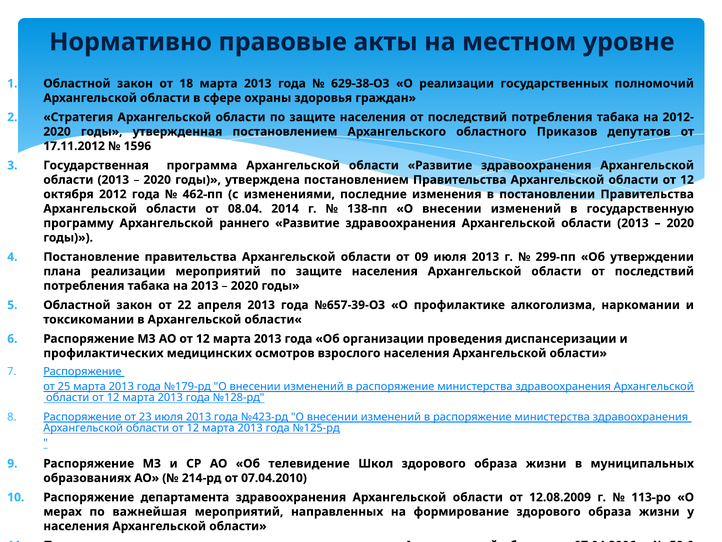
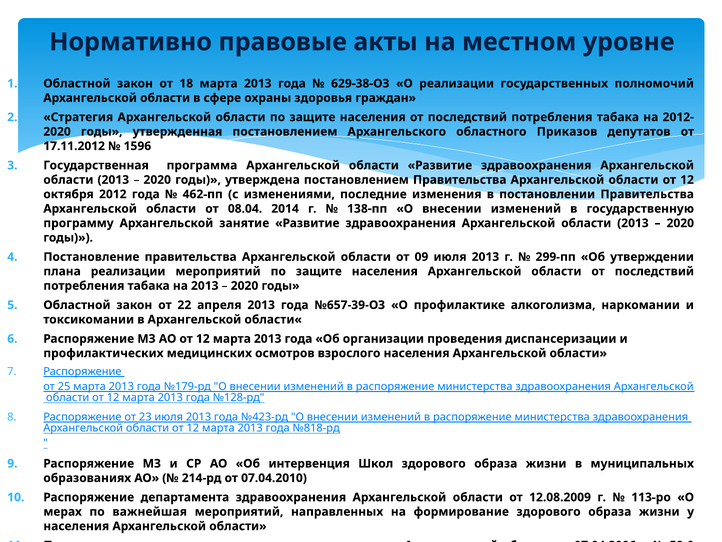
раннего: раннего -> занятие (244, 223)
№125-рд: №125-рд -> №818-рд (316, 428)
телевидение: телевидение -> интервенция (309, 463)
